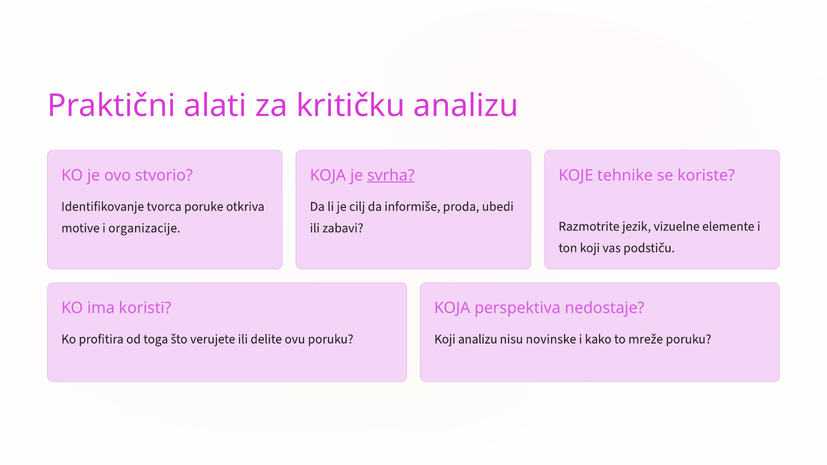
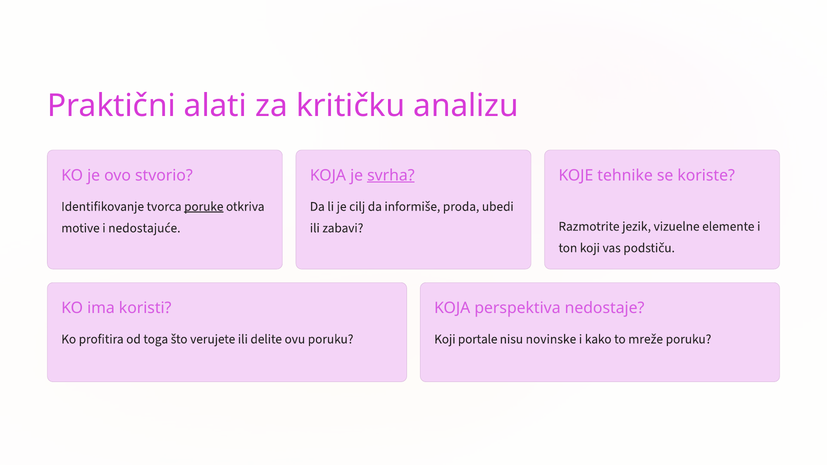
poruke underline: none -> present (204, 207)
organizacije: organizacije -> nedostajuće (144, 228)
Koji analizu: analizu -> portale (478, 339)
